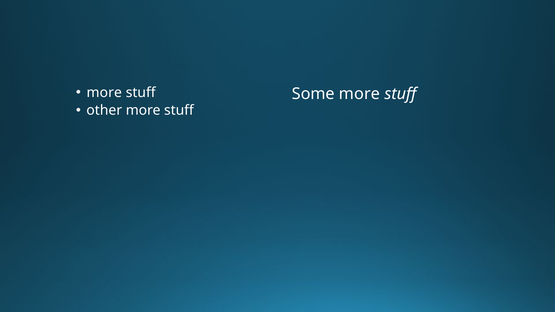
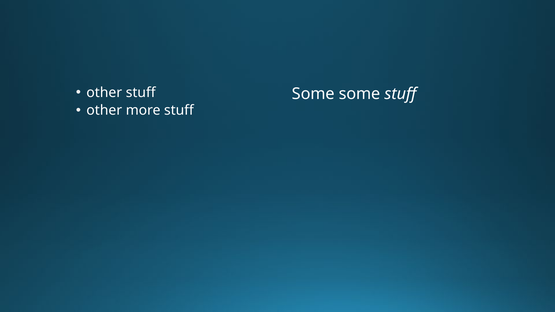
more: more -> other (104, 93)
Some more: more -> some (360, 94)
